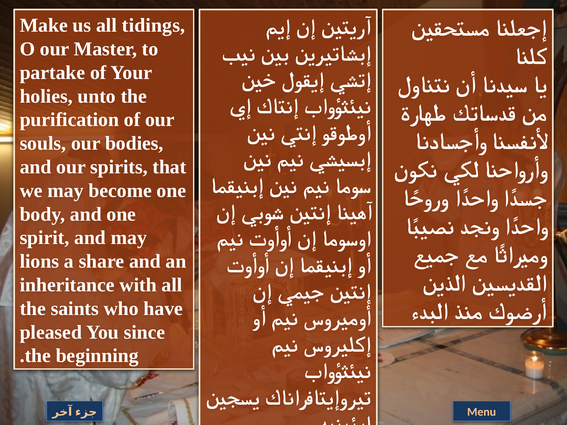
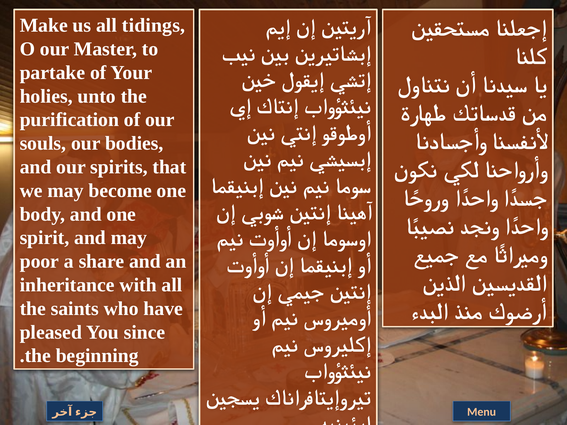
lions: lions -> poor (39, 262)
